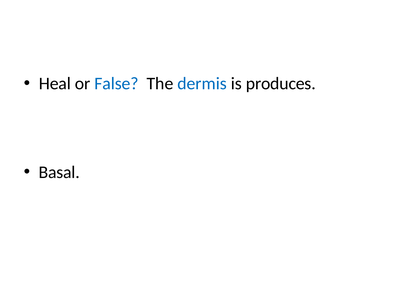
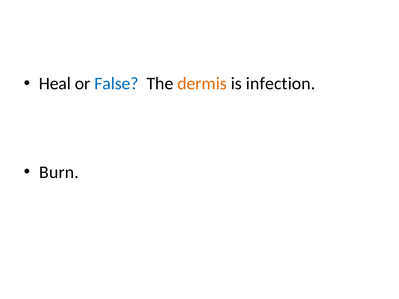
dermis colour: blue -> orange (202, 84)
produces: produces -> infection (281, 84)
Basal: Basal -> Burn (59, 172)
